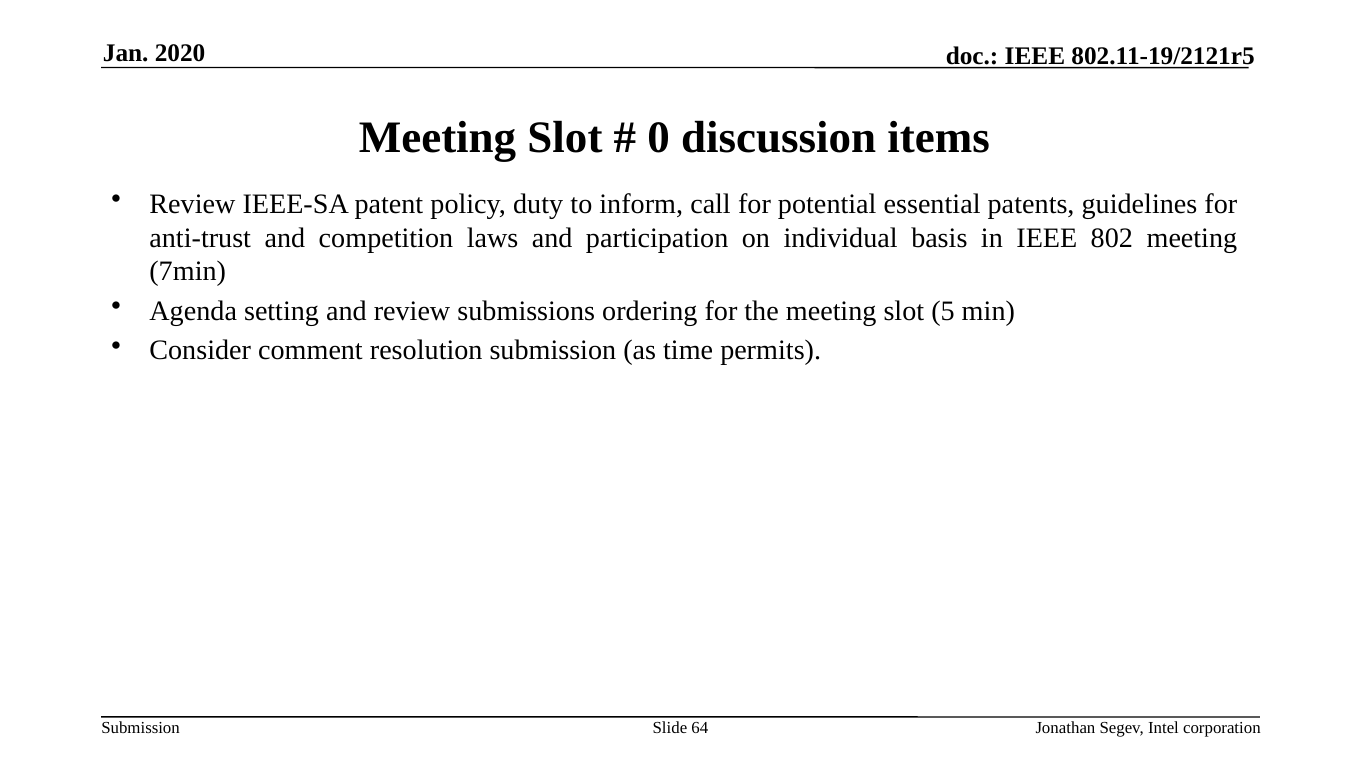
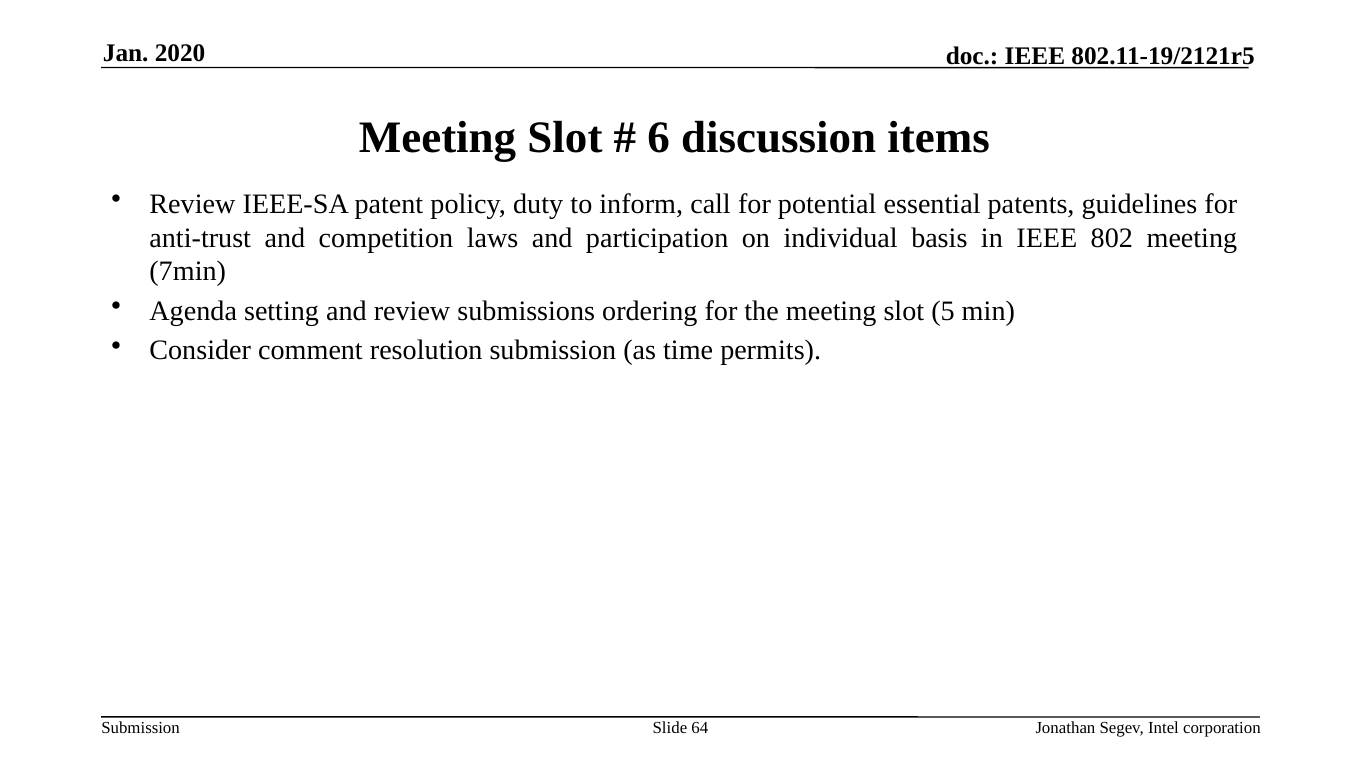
0: 0 -> 6 (659, 138)
